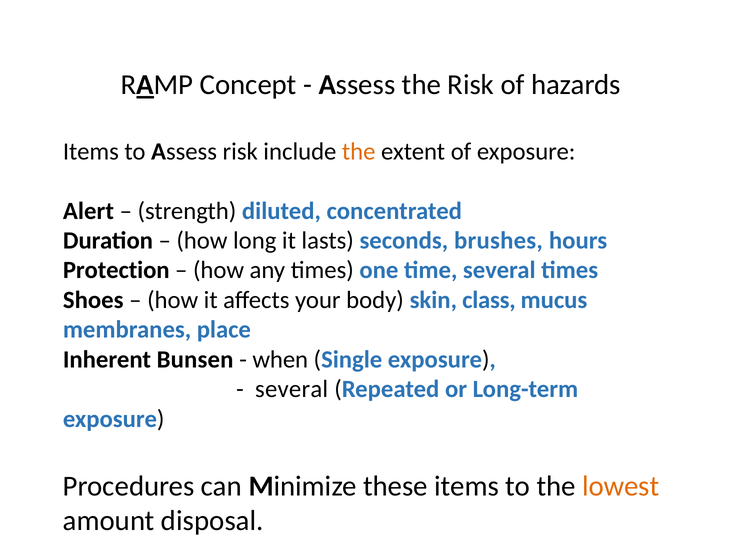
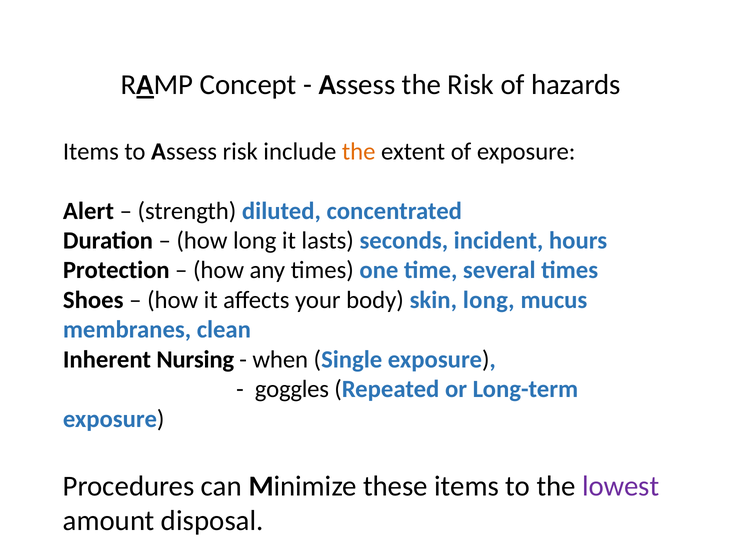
brushes: brushes -> incident (499, 240)
skin class: class -> long (489, 300)
place: place -> clean (224, 329)
Bunsen: Bunsen -> Nursing (195, 359)
several: several -> goggles (292, 389)
lowest colour: orange -> purple (621, 486)
